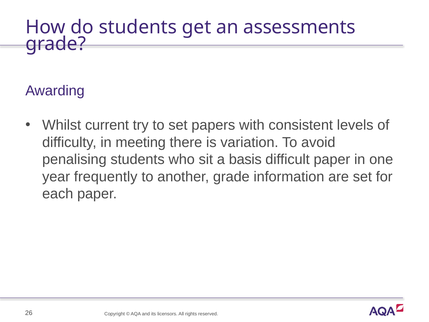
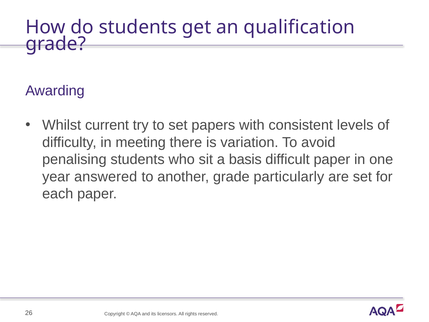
assessments: assessments -> qualification (299, 27)
frequently: frequently -> answered (106, 177)
information: information -> particularly (289, 177)
